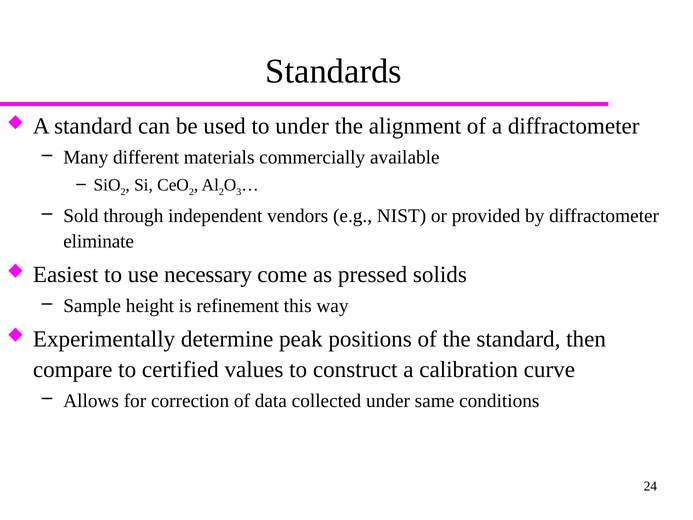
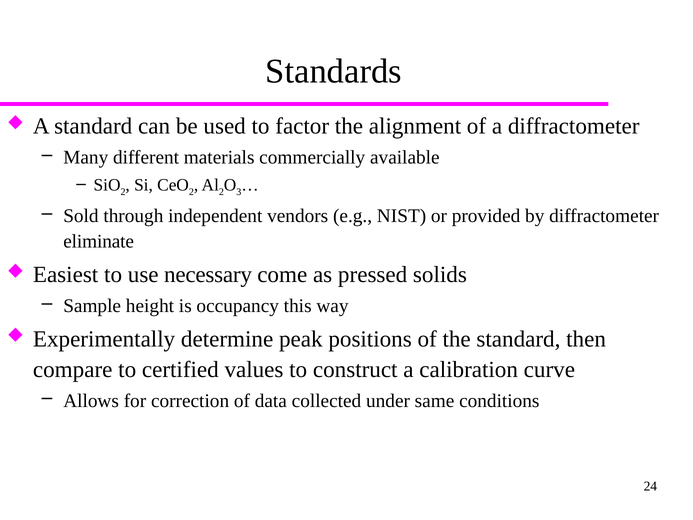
to under: under -> factor (302, 126)
refinement: refinement -> occupancy (238, 306)
